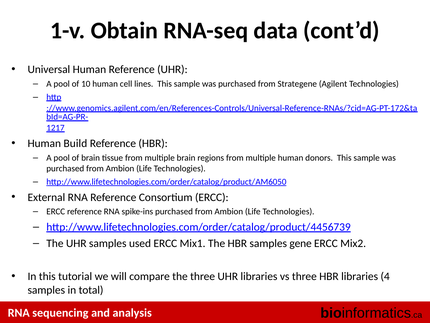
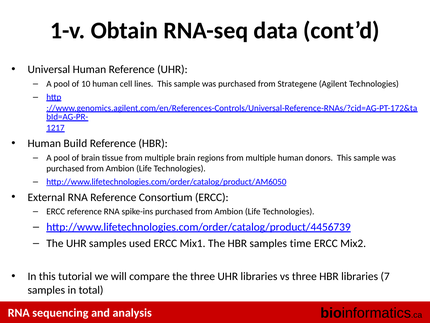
gene: gene -> time (300, 243)
4: 4 -> 7 (385, 276)
